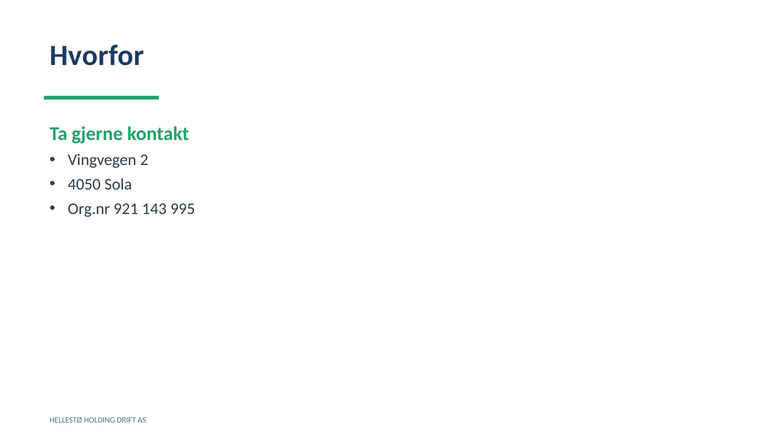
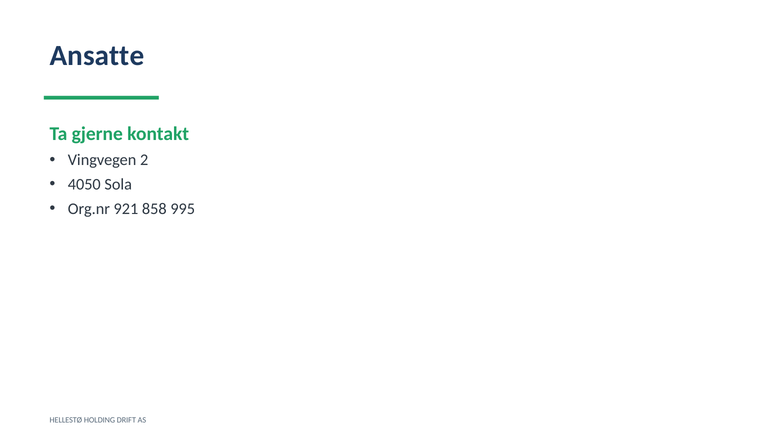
Hvorfor: Hvorfor -> Ansatte (97, 56)
143: 143 -> 858 (154, 209)
